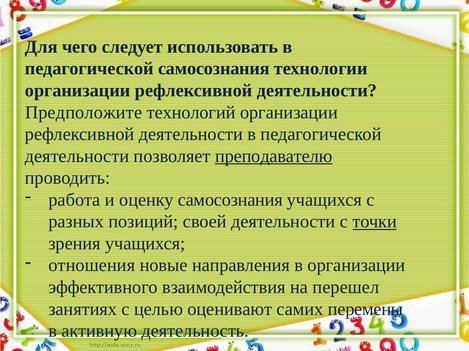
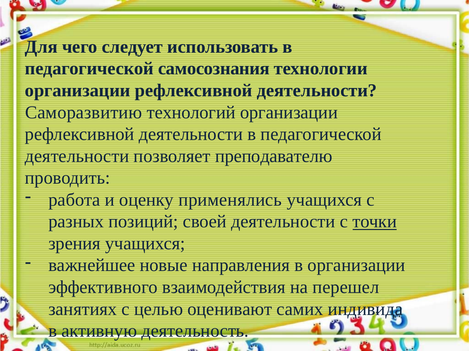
Предположите: Предположите -> Саморазвитию (84, 113)
преподавателю underline: present -> none (274, 156)
оценку самосознания: самосознания -> применялись (230, 200)
отношения: отношения -> важнейшее (92, 266)
перемены: перемены -> индивида (365, 310)
